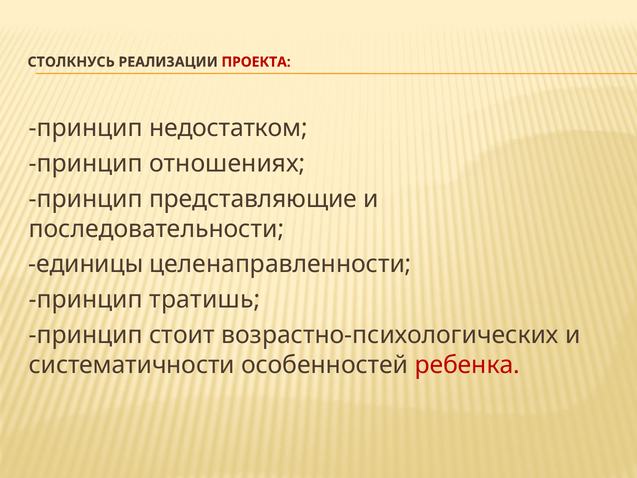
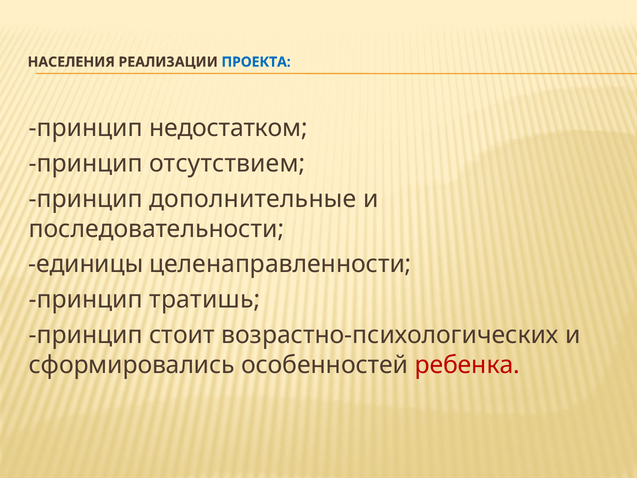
СТОЛКНУСЬ: СТОЛКНУСЬ -> НАСЕЛЕНИЯ (71, 62)
ПРОЕКТА colour: red -> blue (256, 62)
отношениях: отношениях -> отсутствием (227, 164)
представляющие: представляющие -> дополнительные (253, 199)
систематичности: систематичности -> сформировались (132, 365)
